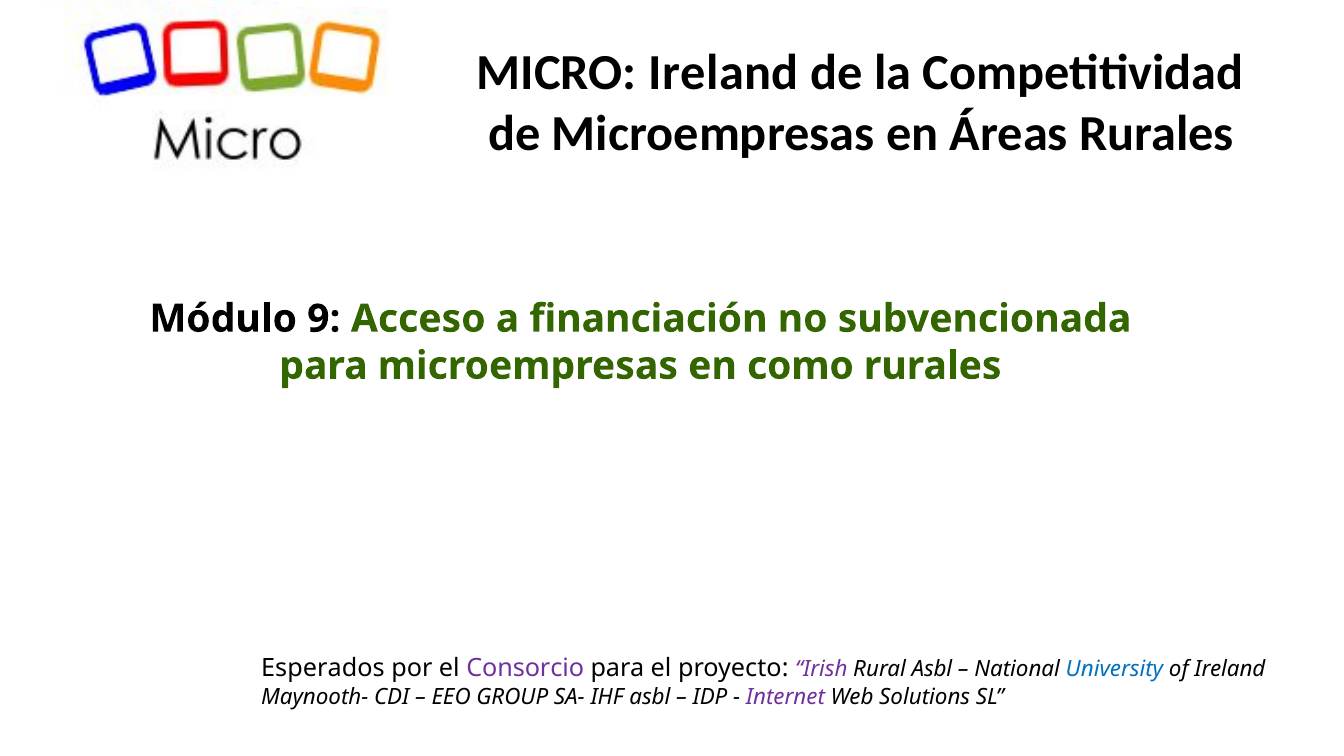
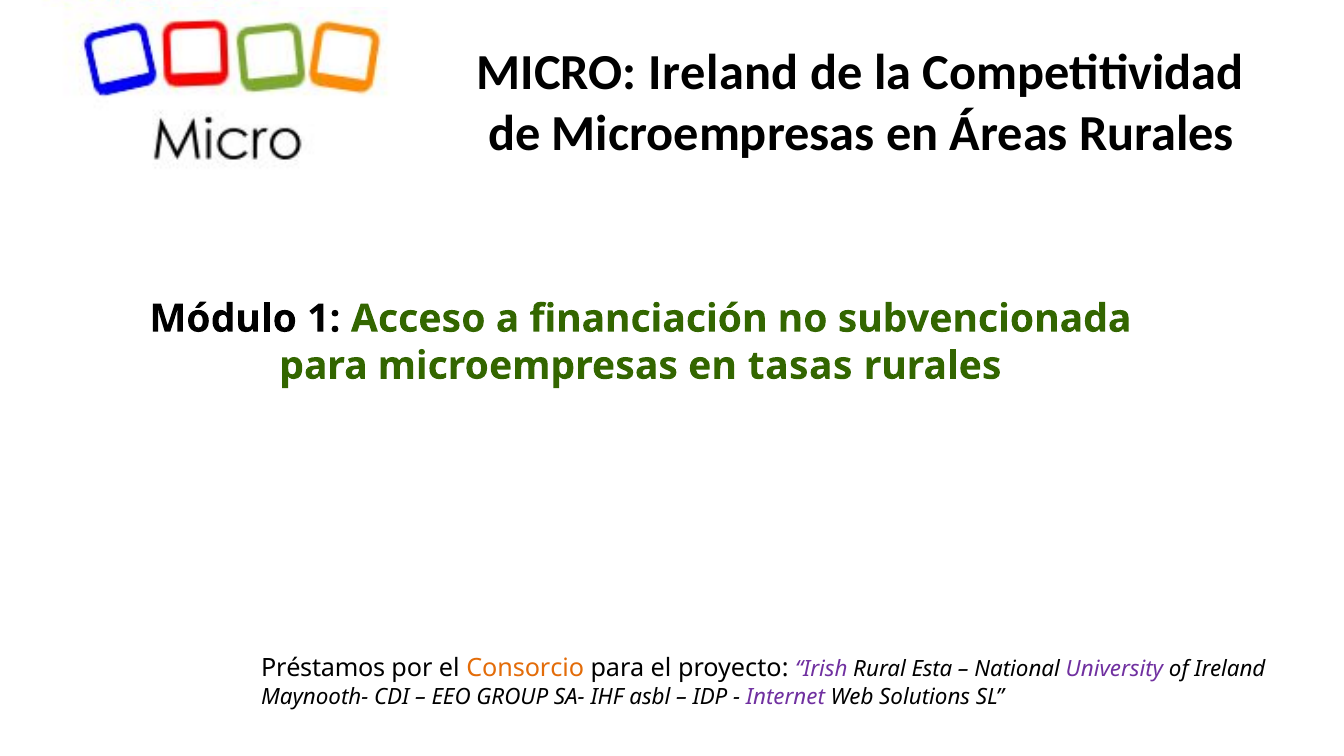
9: 9 -> 1 (324, 319)
como: como -> tasas (800, 366)
Esperados: Esperados -> Préstamos (323, 668)
Consorcio colour: purple -> orange (525, 668)
Rural Asbl: Asbl -> Esta (932, 669)
University colour: blue -> purple (1114, 669)
